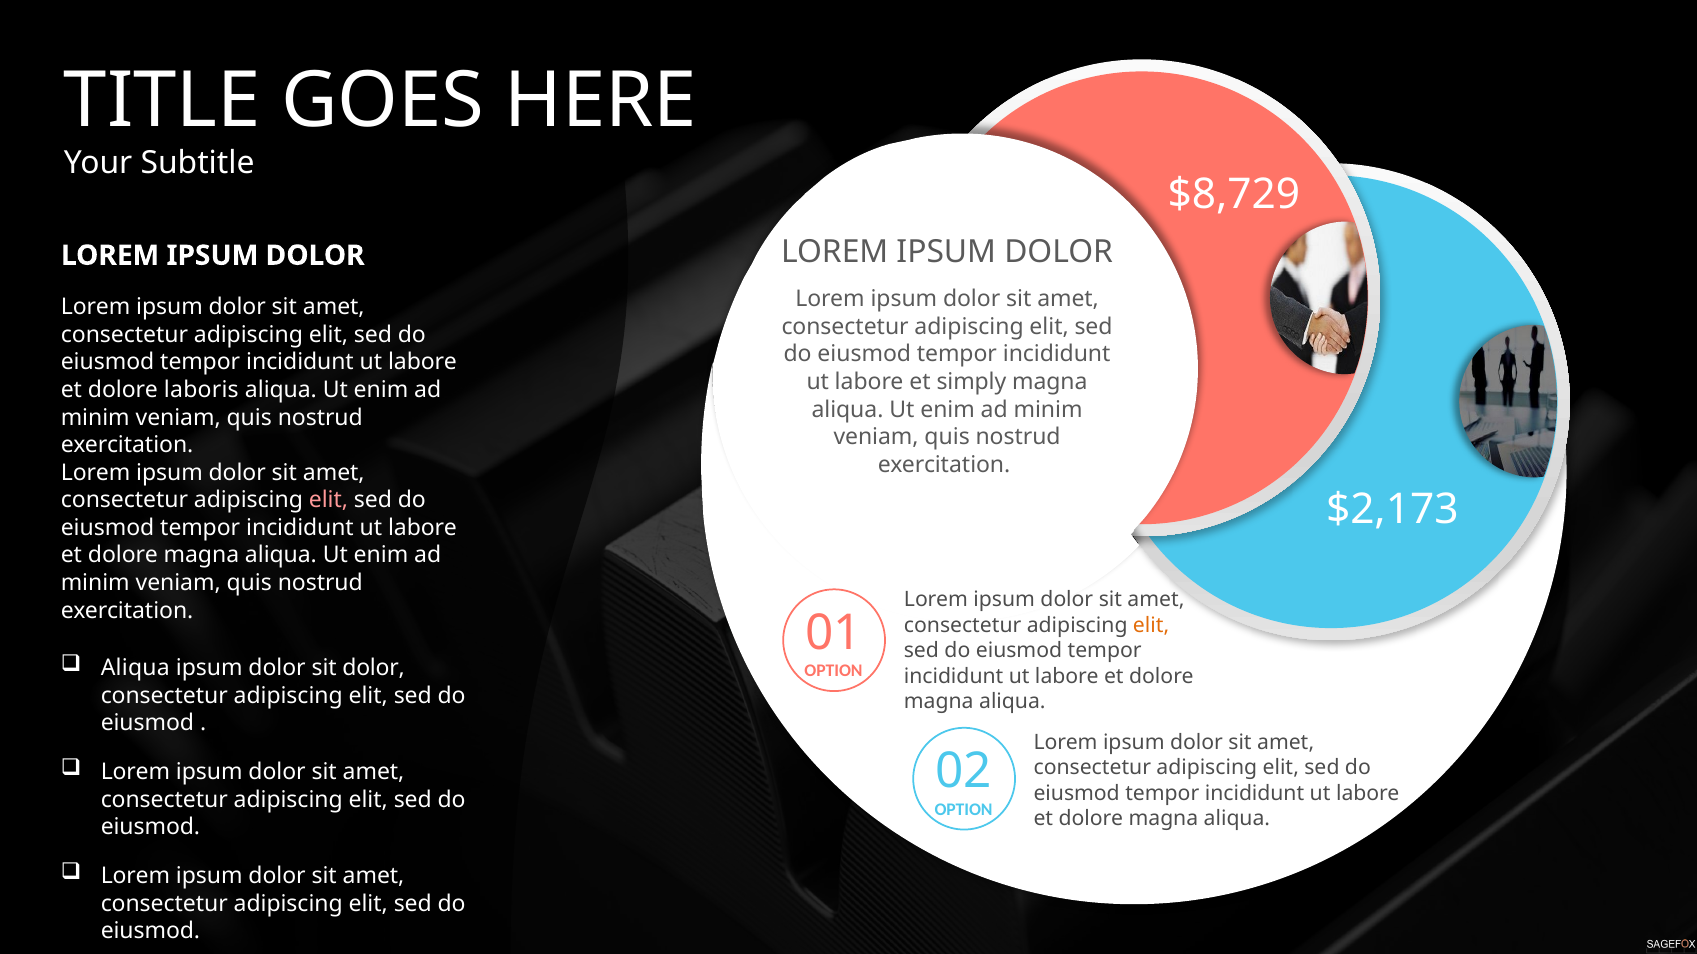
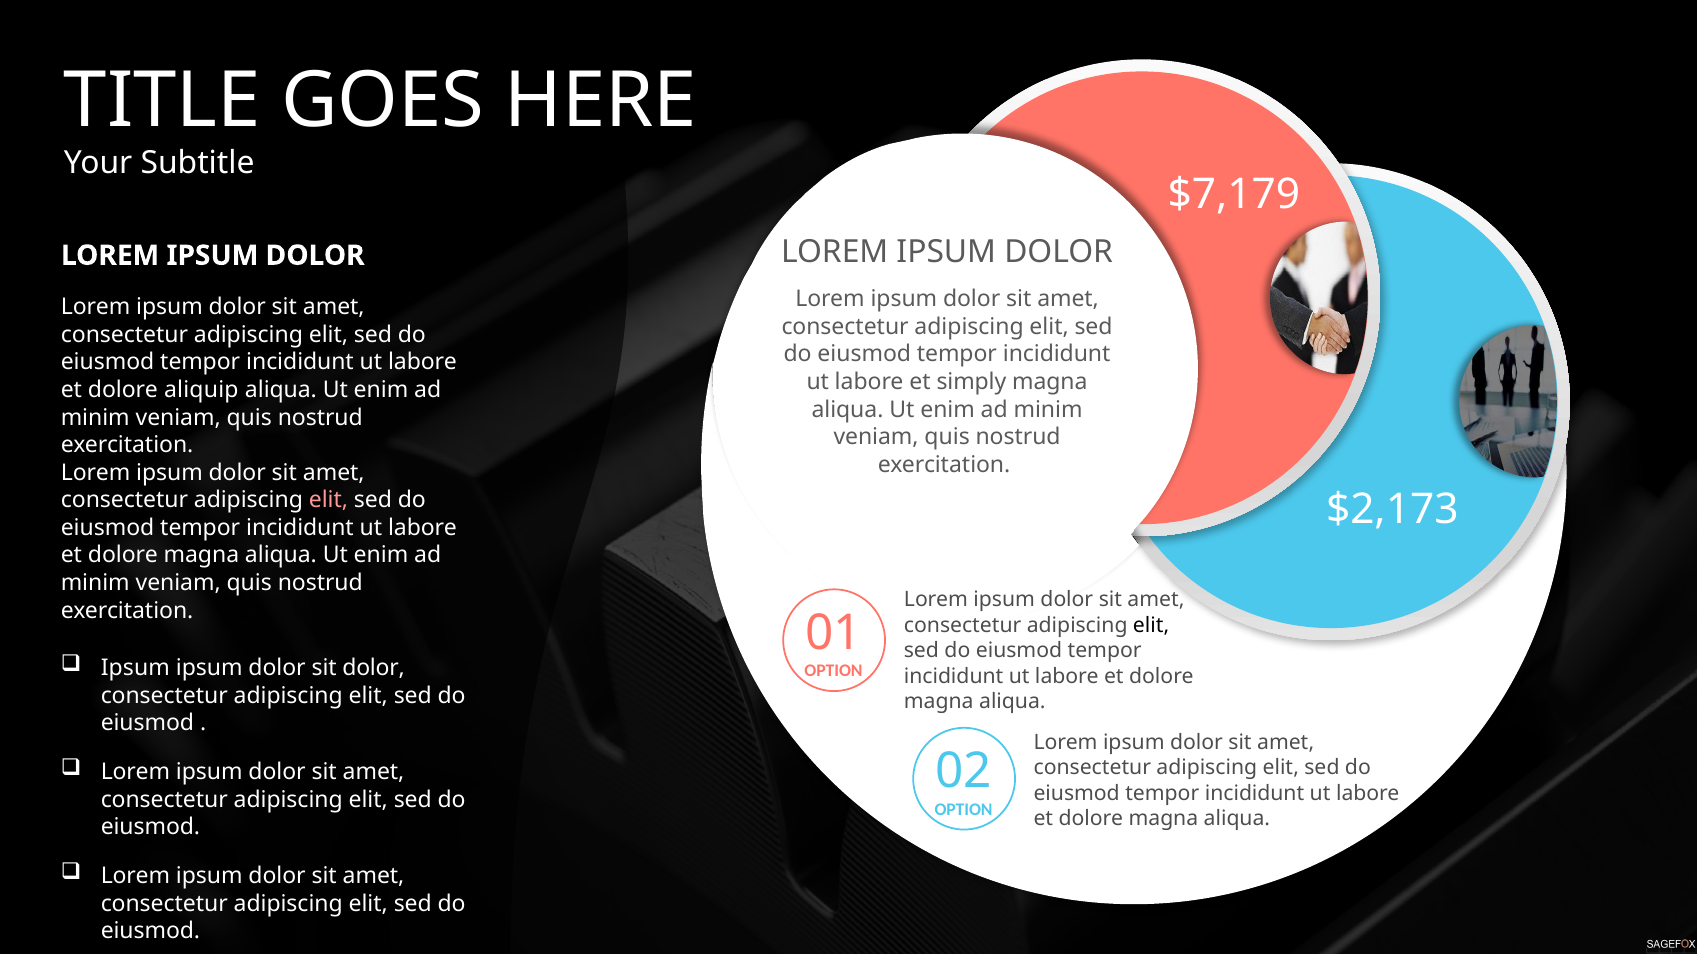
$8,729: $8,729 -> $7,179 (1234, 194)
laboris: laboris -> aliquip (201, 390)
elit colour: orange -> black (1151, 626)
Aliqua: Aliqua -> Ipsum (135, 668)
